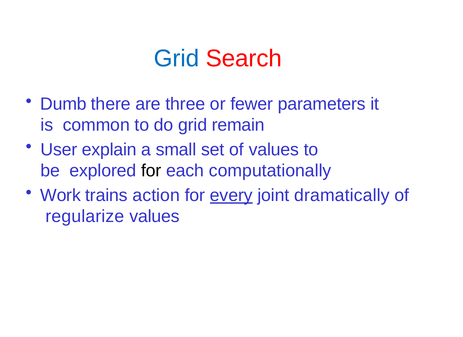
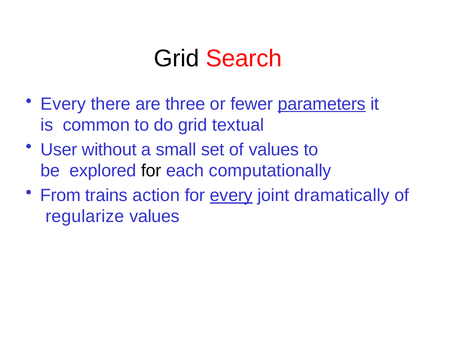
Grid colour: blue -> black (177, 58)
Dumb: Dumb -> Every (63, 104)
parameters underline: none -> present (322, 104)
remain: remain -> textual (238, 125)
explain: explain -> without (109, 149)
Work: Work -> From (61, 195)
